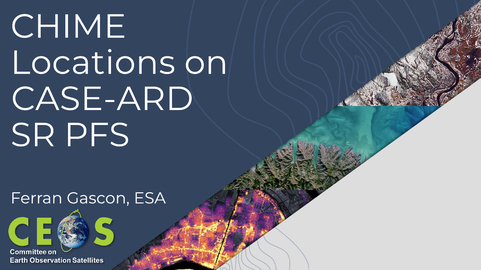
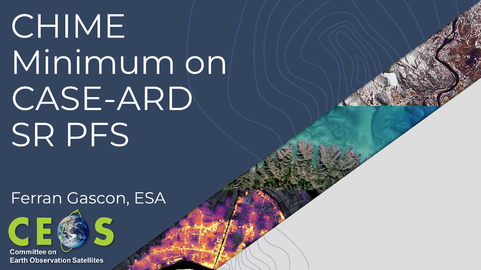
Locations: Locations -> Minimum (93, 63)
